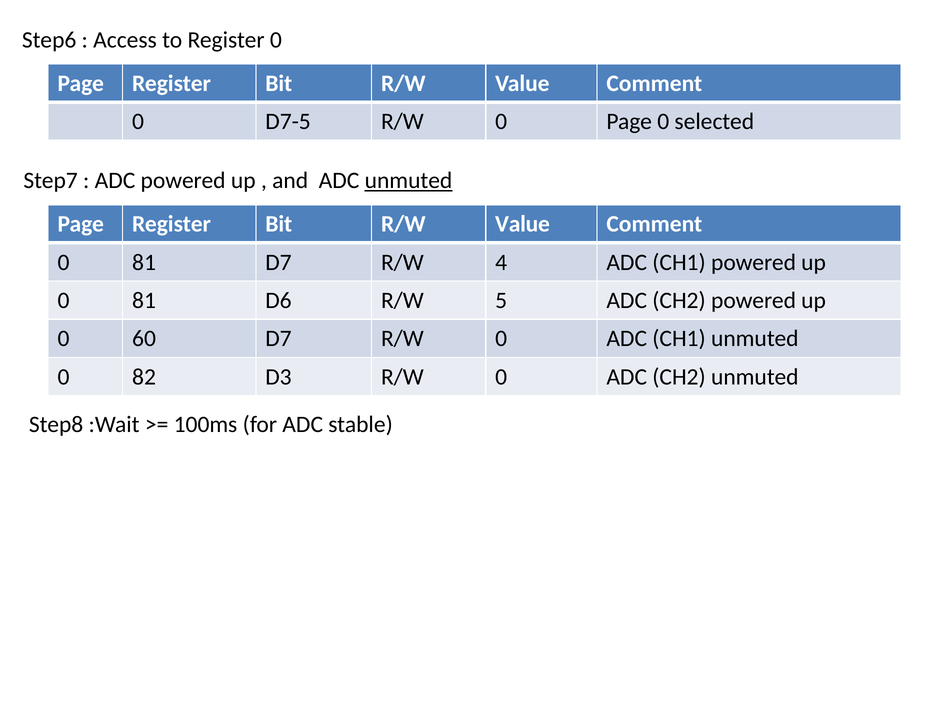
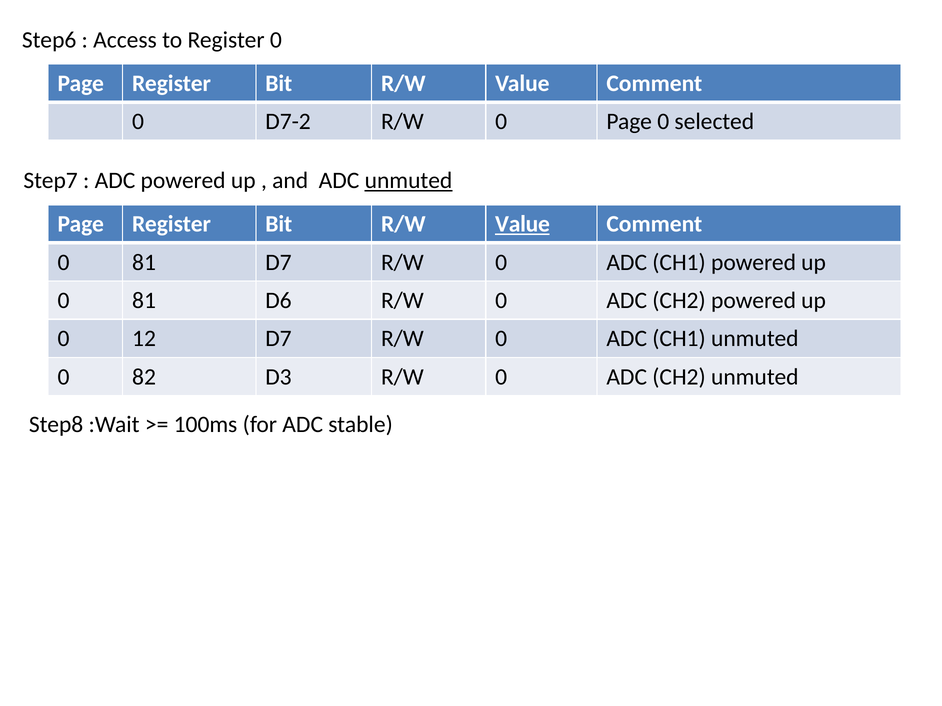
D7-5: D7-5 -> D7-2 (288, 122)
Value underline: none -> present (523, 224)
81 D7 R/W 4: 4 -> 0 (501, 262)
D6 R/W 5: 5 -> 0 (501, 301)
60: 60 -> 12 (144, 339)
